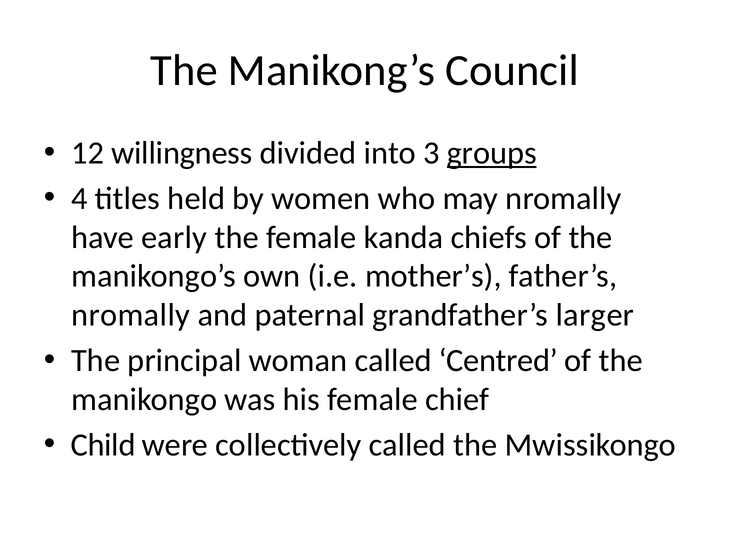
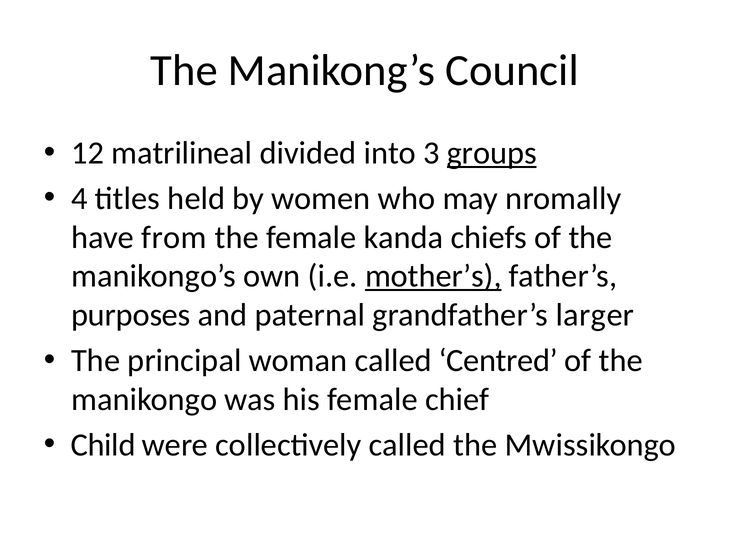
willingness: willingness -> matrilineal (182, 153)
early: early -> from (174, 238)
mother’s underline: none -> present (433, 276)
nromally: nromally -> purposes (131, 315)
